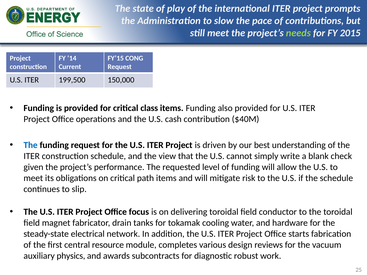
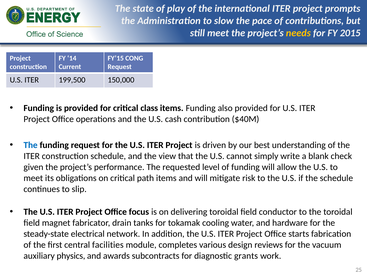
needs colour: light green -> yellow (298, 33)
resource: resource -> facilities (108, 245)
robust: robust -> grants (246, 256)
